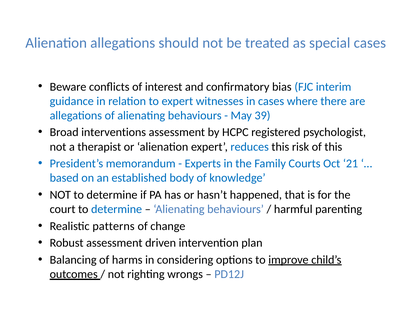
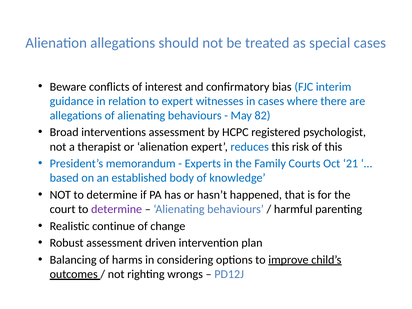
39: 39 -> 82 (262, 116)
determine colour: blue -> purple (117, 209)
patterns: patterns -> continue (114, 226)
